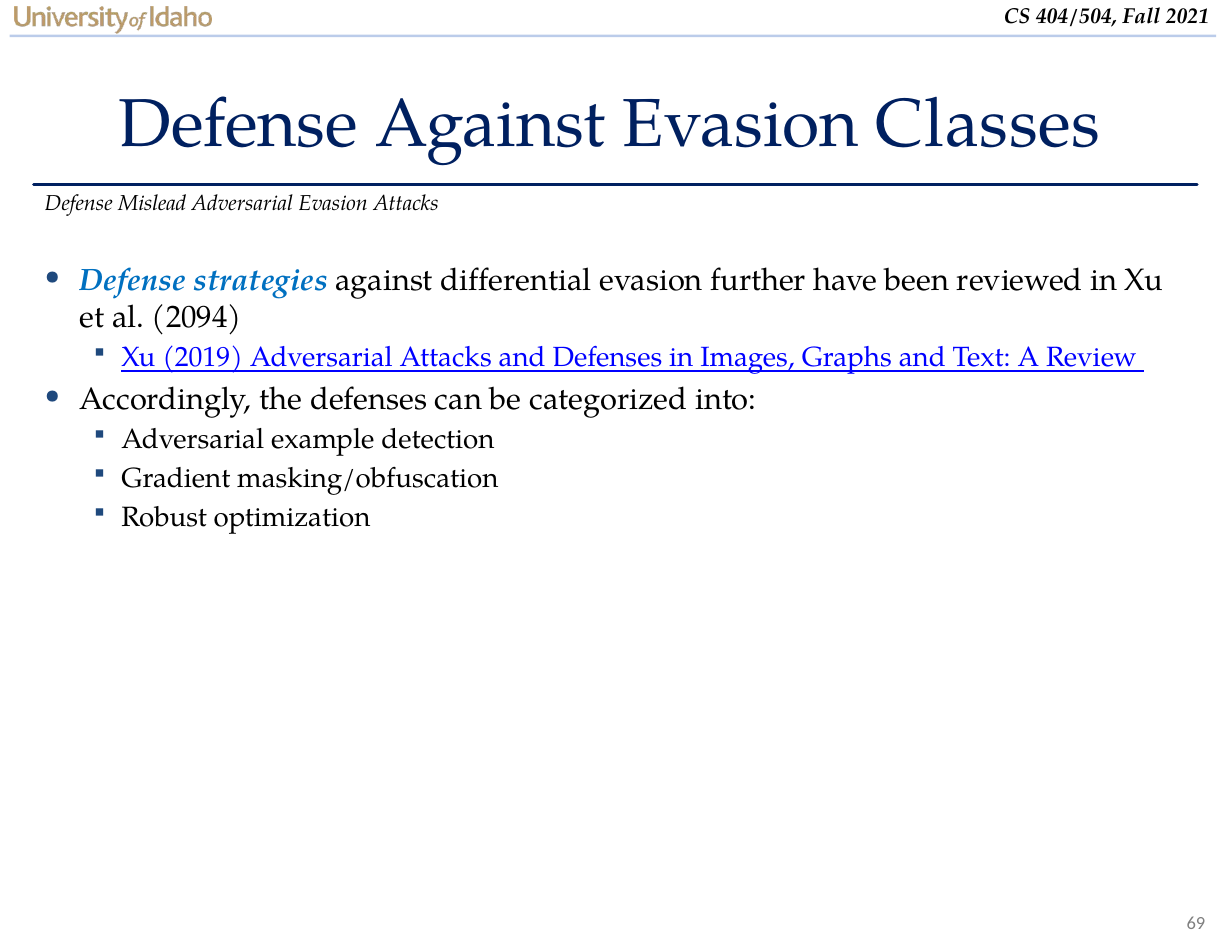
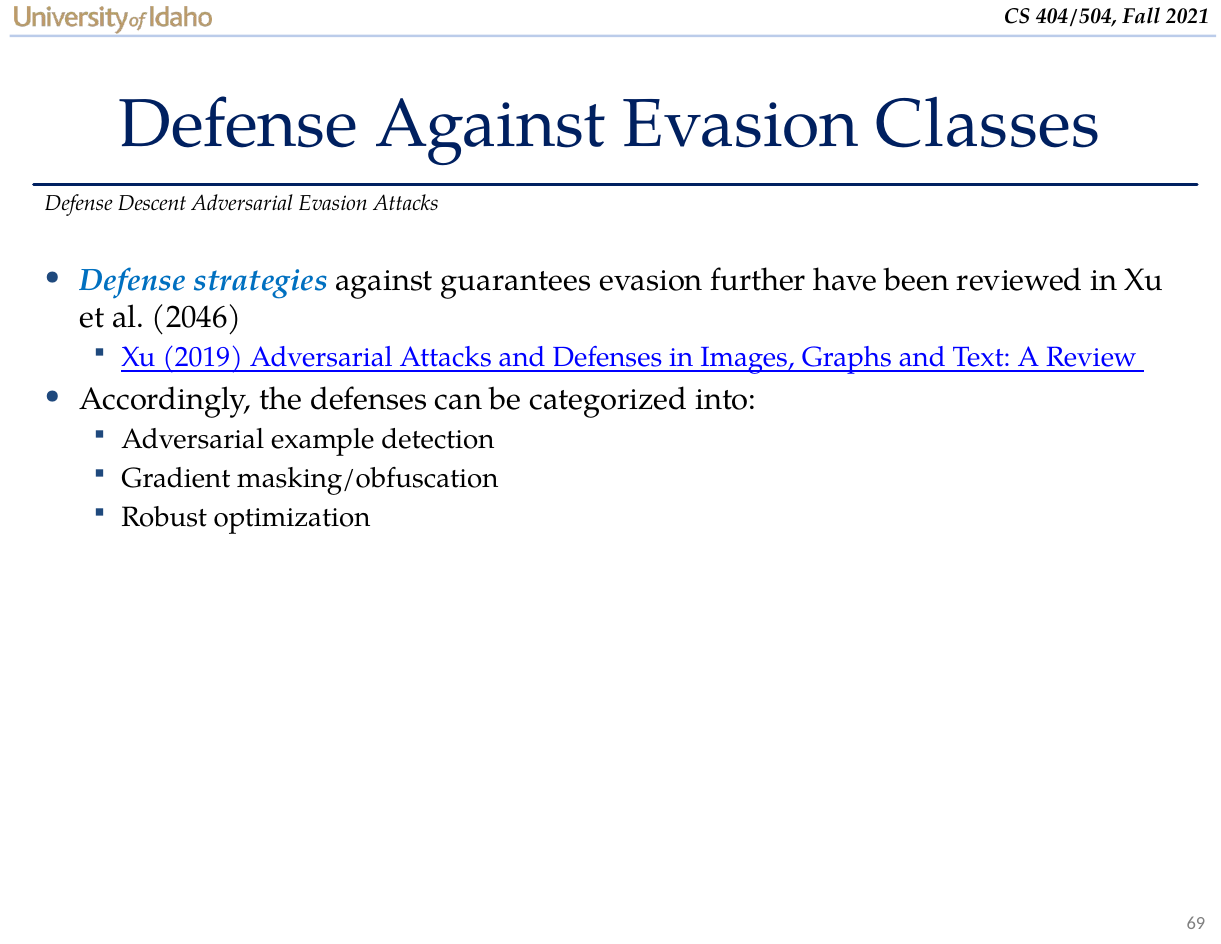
Mislead: Mislead -> Descent (152, 203)
differential: differential -> guarantees (516, 280)
2094: 2094 -> 2046 (197, 317)
